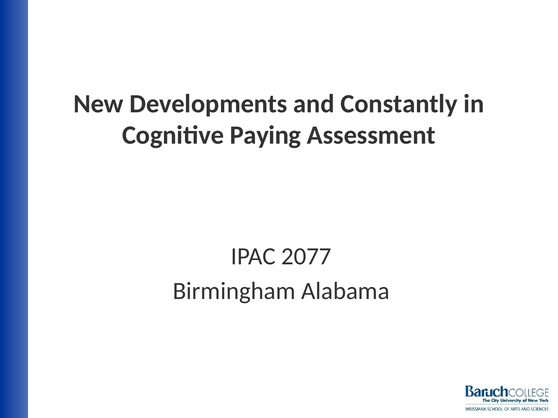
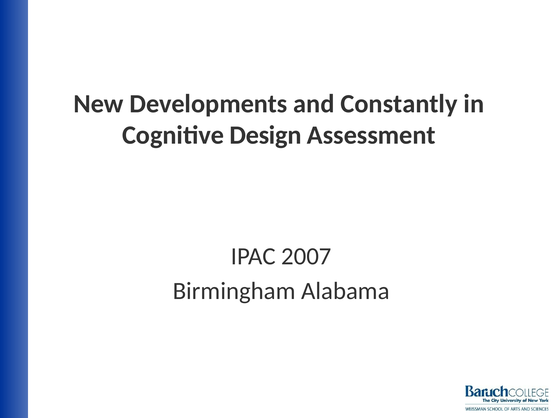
Paying: Paying -> Design (265, 135)
2077: 2077 -> 2007 (306, 257)
